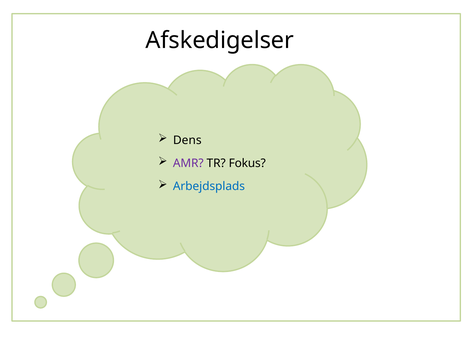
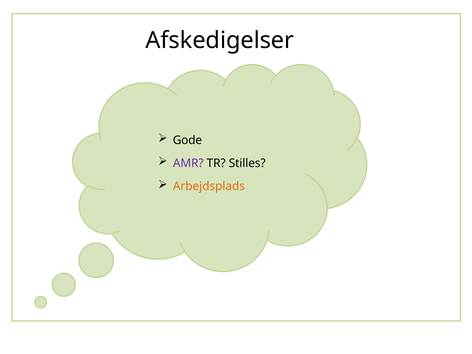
Dens: Dens -> Gode (187, 140)
Fokus: Fokus -> Stilles (247, 163)
Arbejdsplads colour: blue -> orange (209, 186)
